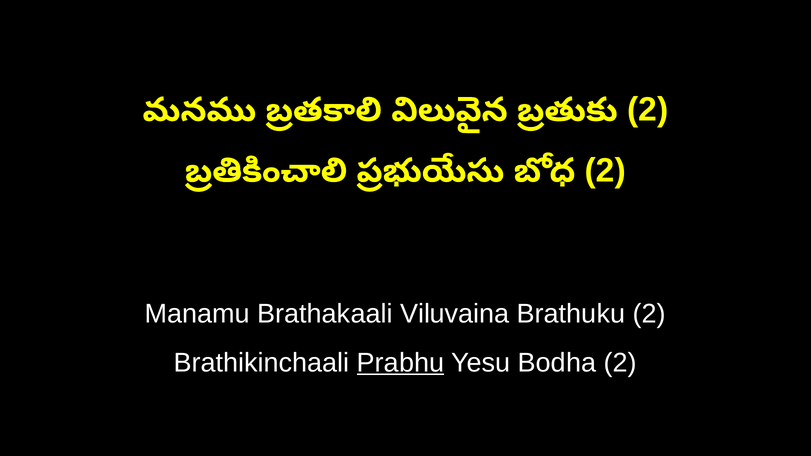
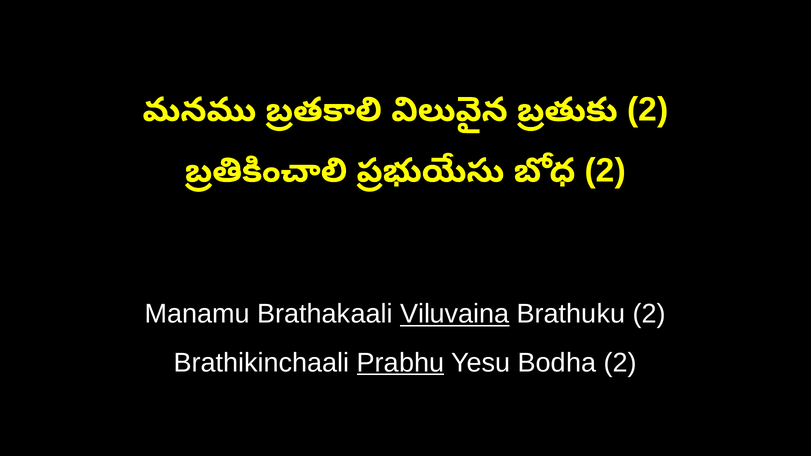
Viluvaina underline: none -> present (455, 314)
